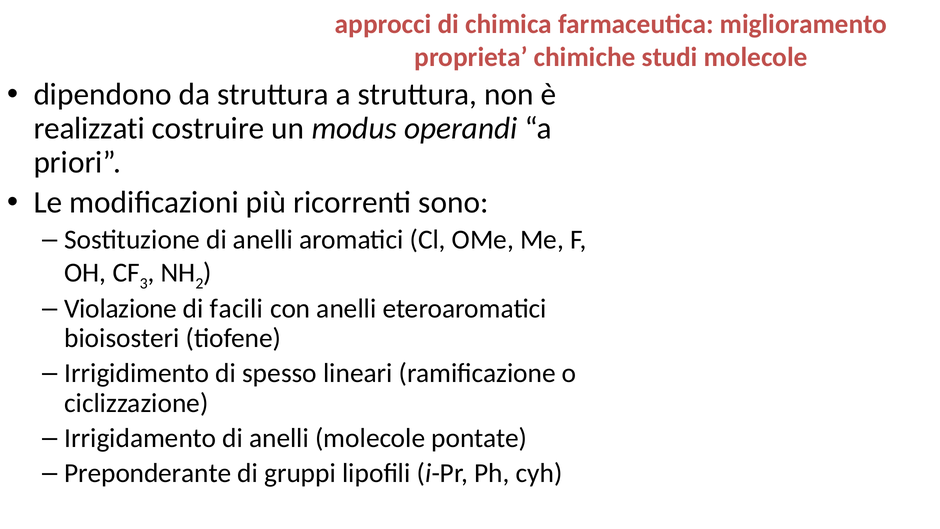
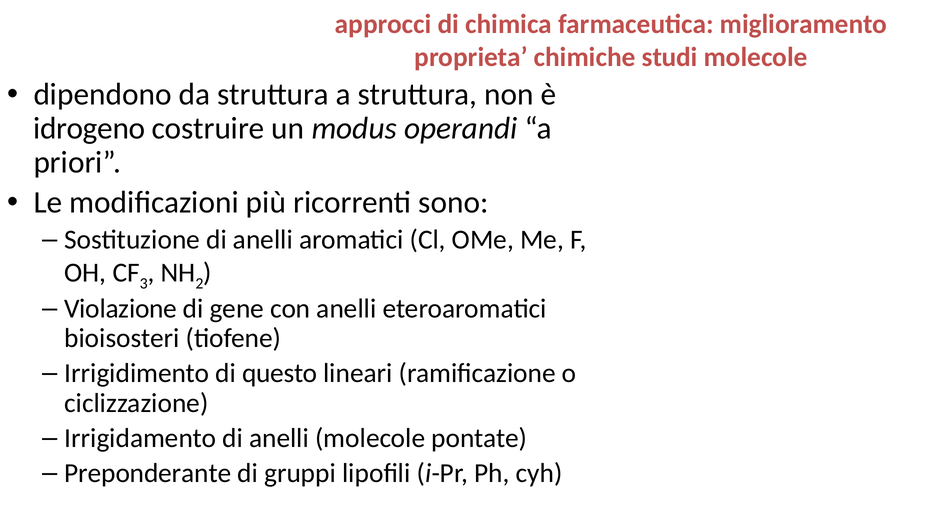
realizzati: realizzati -> idrogeno (89, 128)
facili: facili -> gene (237, 309)
spesso: spesso -> questo (280, 373)
